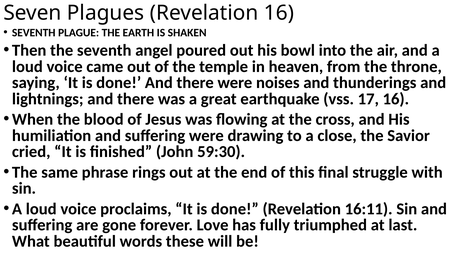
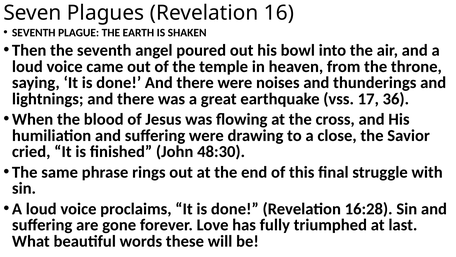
17 16: 16 -> 36 (396, 99)
59:30: 59:30 -> 48:30 (221, 151)
16:11: 16:11 -> 16:28 (369, 208)
